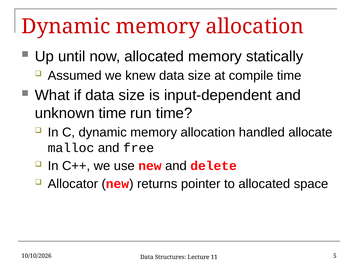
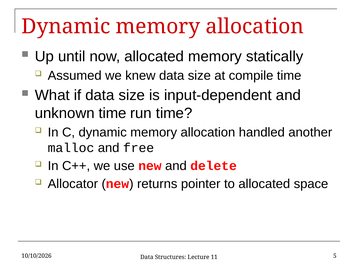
allocate: allocate -> another (310, 133)
